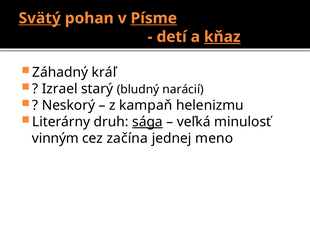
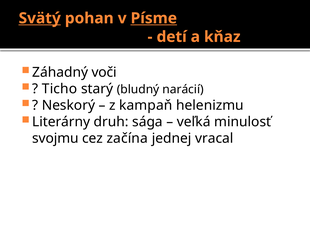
kňaz underline: present -> none (222, 37)
kráľ: kráľ -> voči (104, 73)
Izrael: Izrael -> Ticho (60, 89)
sága underline: present -> none (147, 122)
vinným: vinným -> svojmu (55, 139)
meno: meno -> vracal (214, 139)
